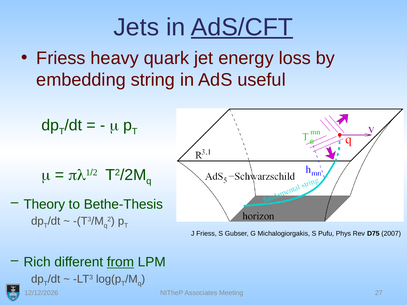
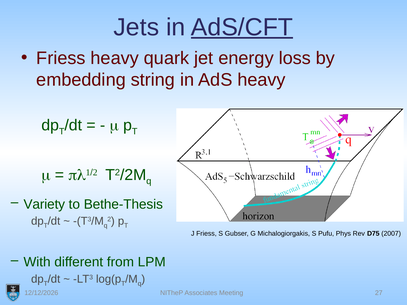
AdS useful: useful -> heavy (262, 80)
Theory: Theory -> Variety (44, 204)
Rich: Rich -> With (37, 262)
from underline: present -> none (120, 262)
